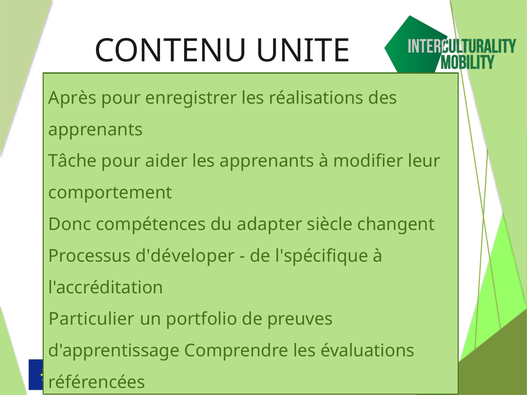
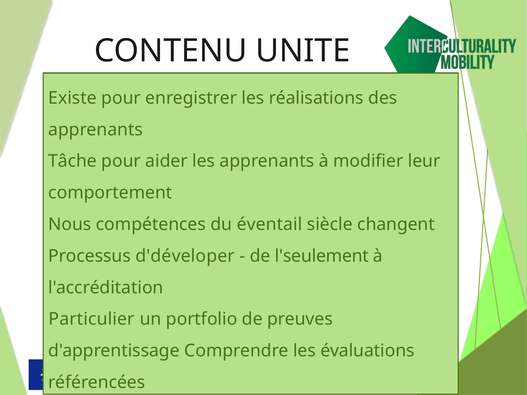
Après: Après -> Existe (72, 98)
Donc: Donc -> Nous (70, 224)
adapter: adapter -> éventail (270, 224)
l'spécifique: l'spécifique -> l'seulement (322, 256)
